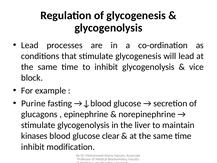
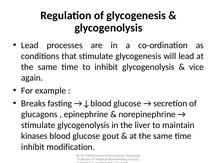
block: block -> again (32, 78)
Purine: Purine -> Breaks (33, 103)
clear: clear -> gout (111, 136)
